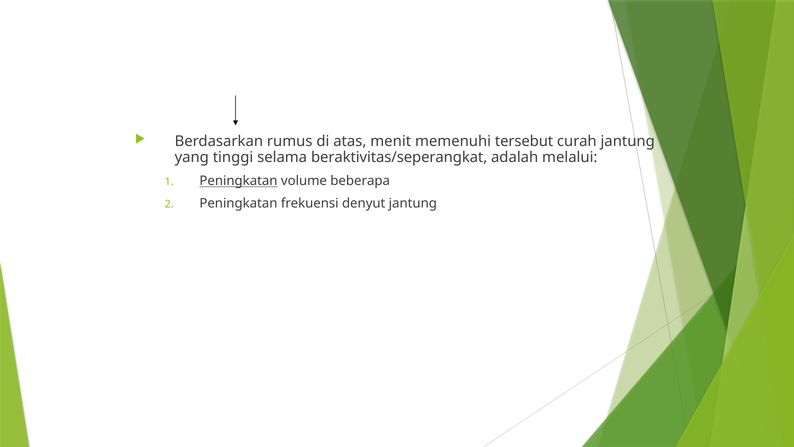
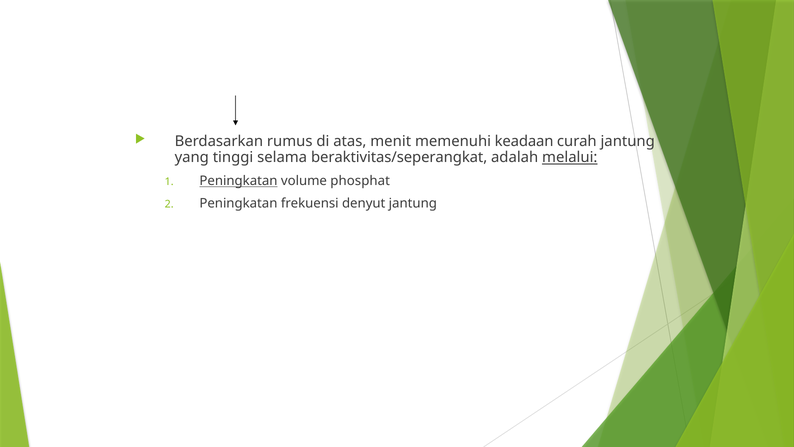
tersebut: tersebut -> keadaan (524, 141)
melalui underline: none -> present (570, 157)
beberapa: beberapa -> phosphat (360, 181)
